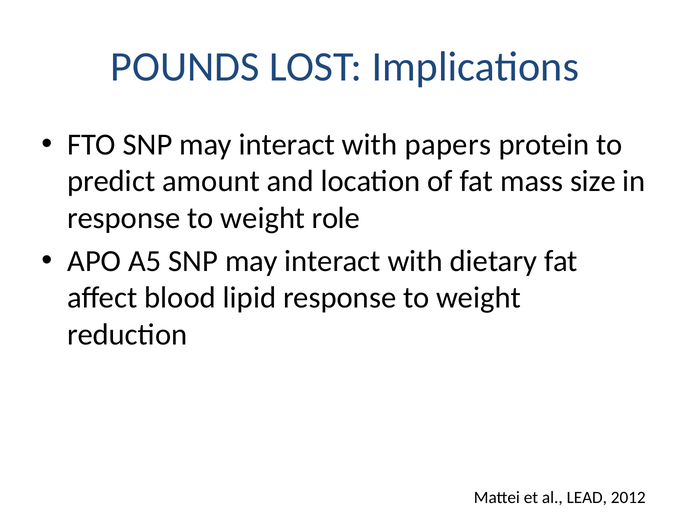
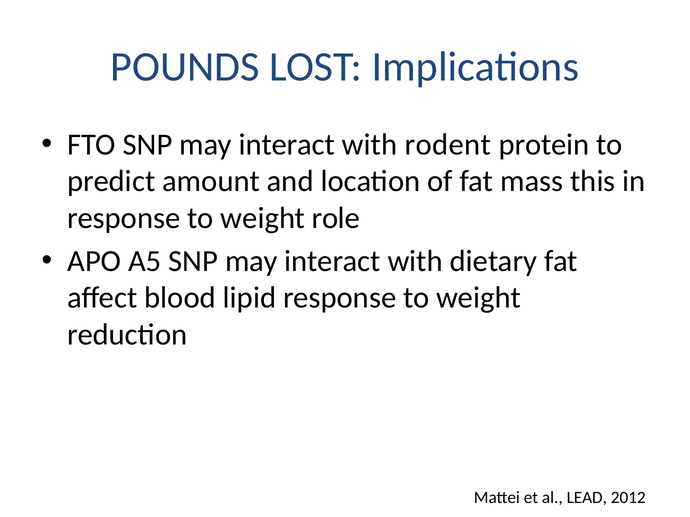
papers: papers -> rodent (448, 145)
size: size -> this (593, 182)
